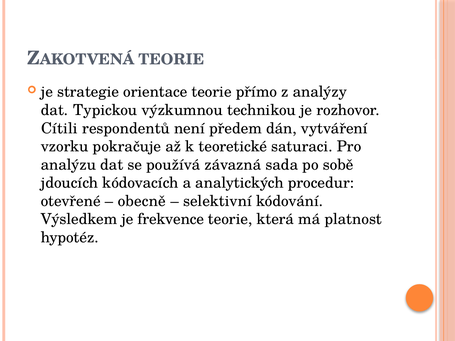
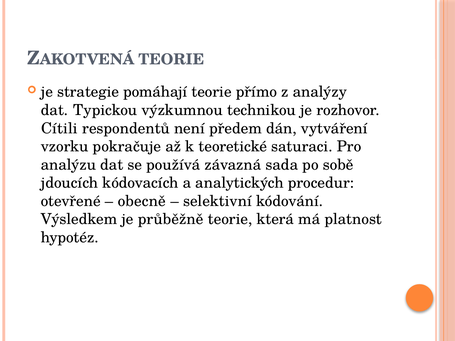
orientace: orientace -> pomáhají (155, 92)
frekvence: frekvence -> průběžně (171, 219)
